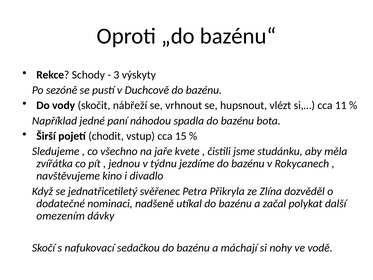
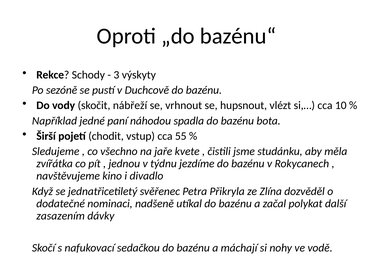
11: 11 -> 10 (341, 105)
15: 15 -> 55 (181, 136)
omezením: omezením -> zasazením (61, 216)
